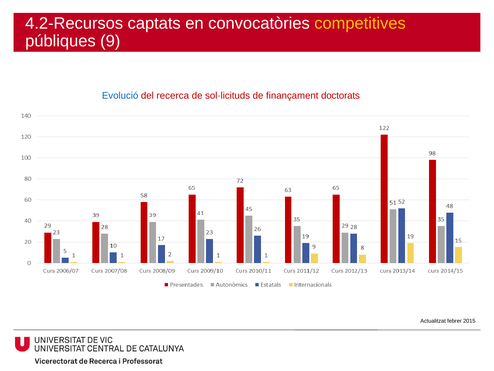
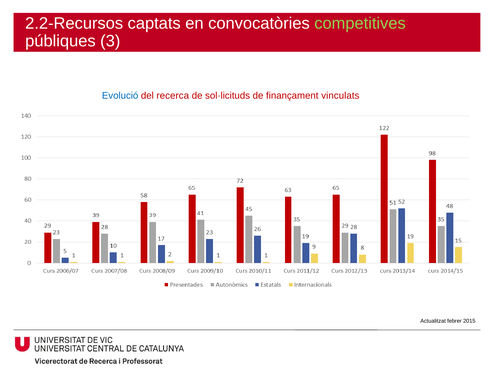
4.2-Recursos: 4.2-Recursos -> 2.2-Recursos (74, 23)
competitives colour: yellow -> light green (360, 23)
9: 9 -> 3 (110, 41)
doctorats: doctorats -> vinculats (340, 96)
